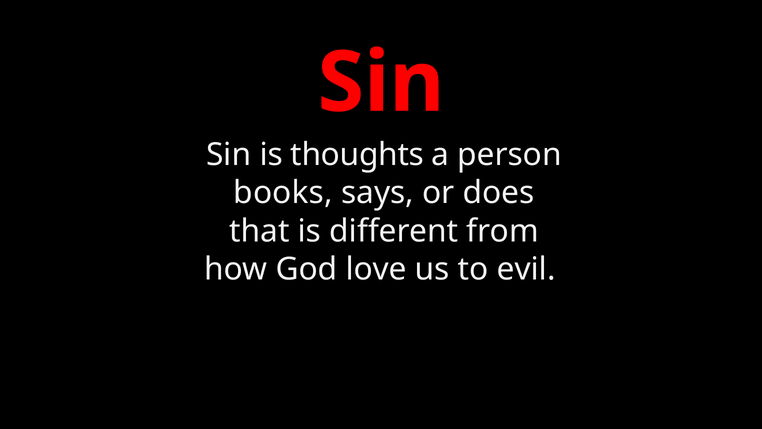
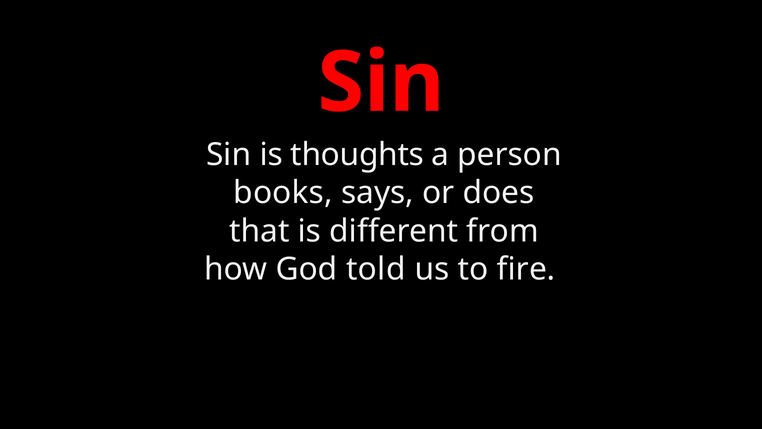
love: love -> told (376, 269)
evil: evil -> fire (526, 269)
